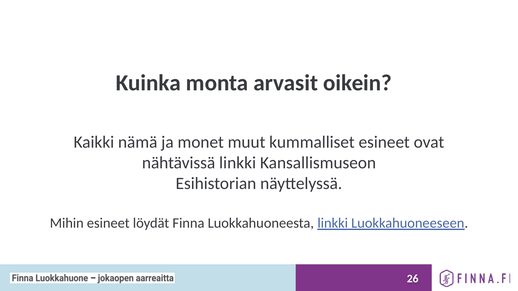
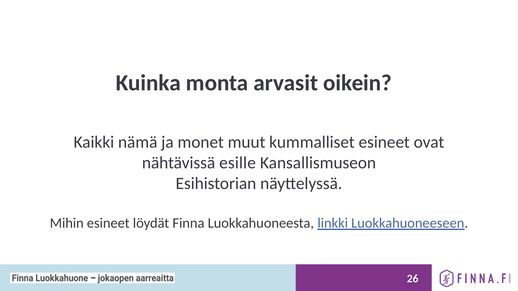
nähtävissä linkki: linkki -> esille (238, 163)
